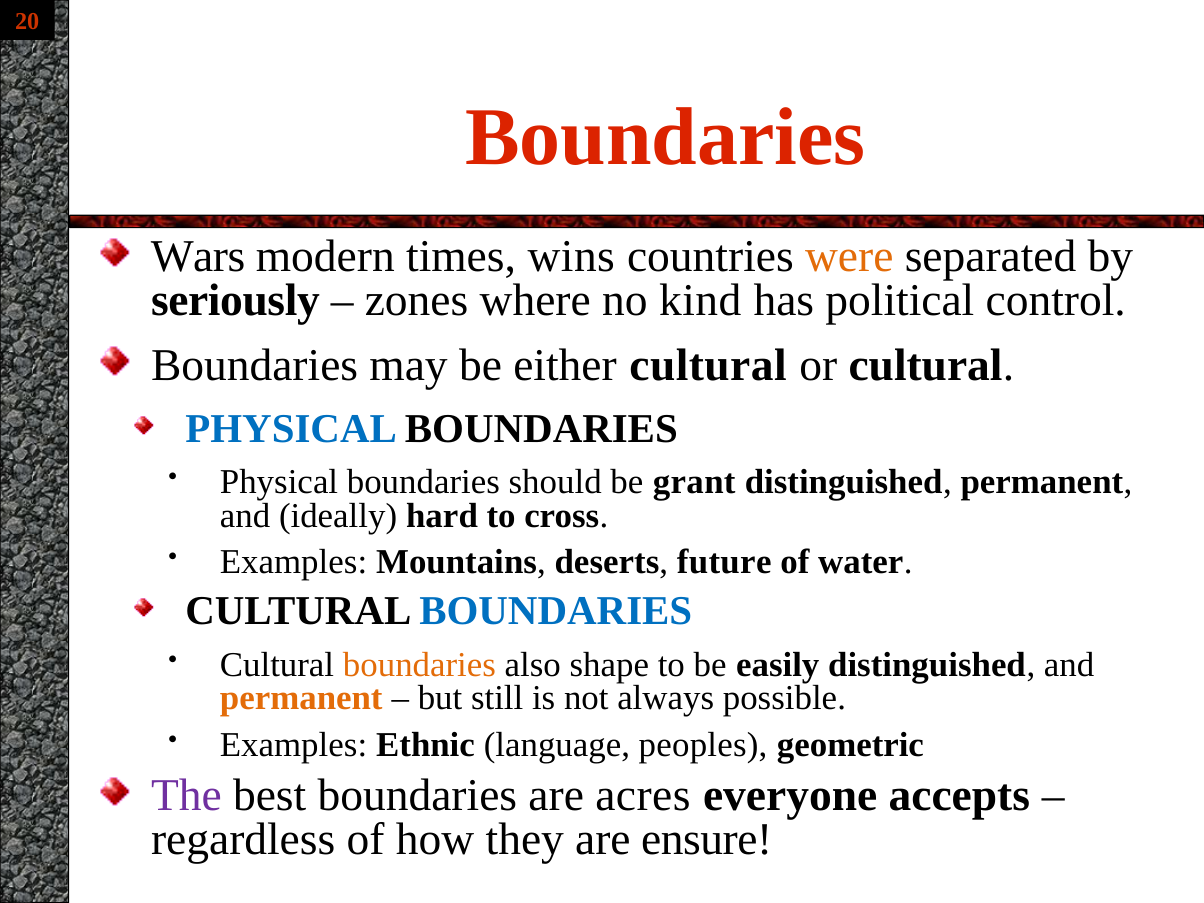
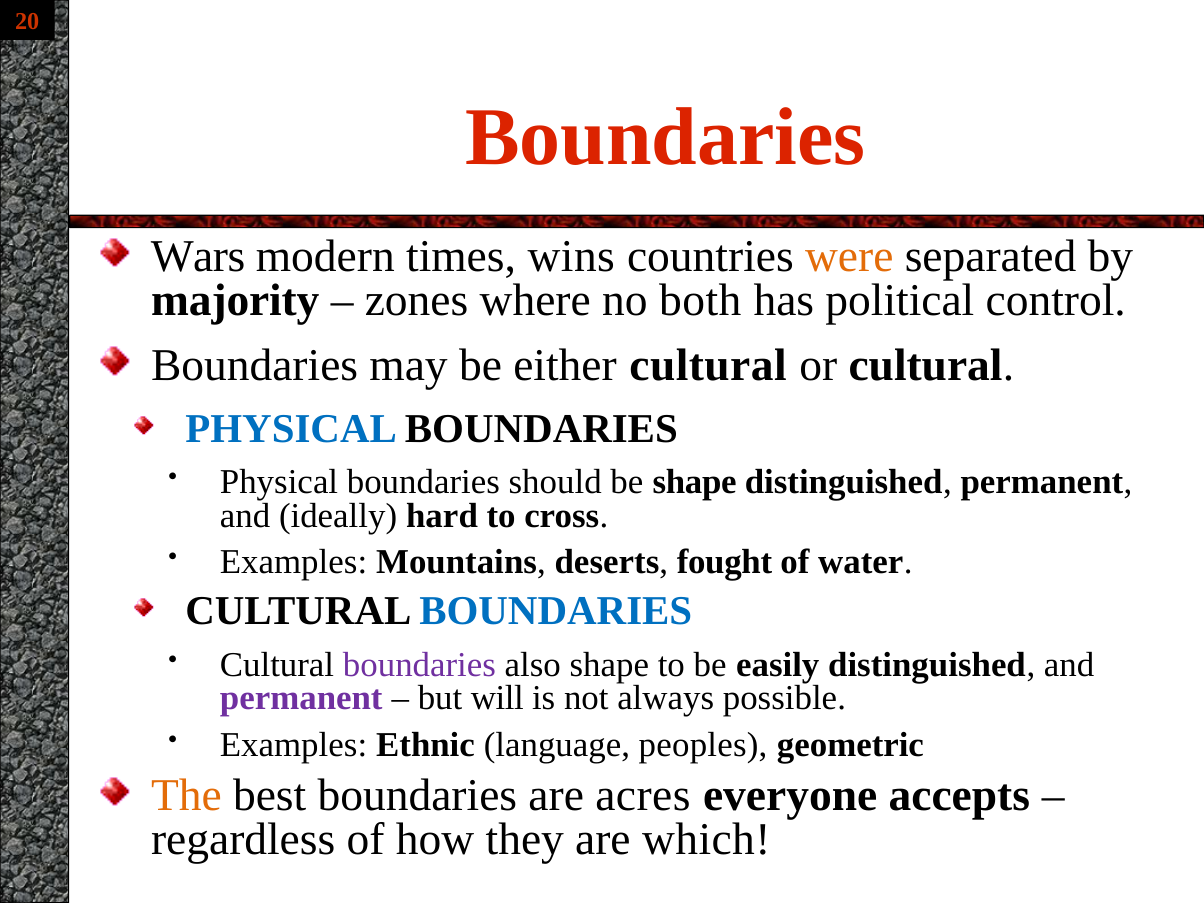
seriously: seriously -> majority (235, 300)
kind: kind -> both (700, 300)
be grant: grant -> shape (695, 482)
future: future -> fought (724, 562)
boundaries colour: orange -> purple (419, 665)
permanent colour: orange -> purple (301, 698)
still: still -> will (497, 698)
The colour: purple -> orange (186, 796)
ensure: ensure -> which (706, 839)
